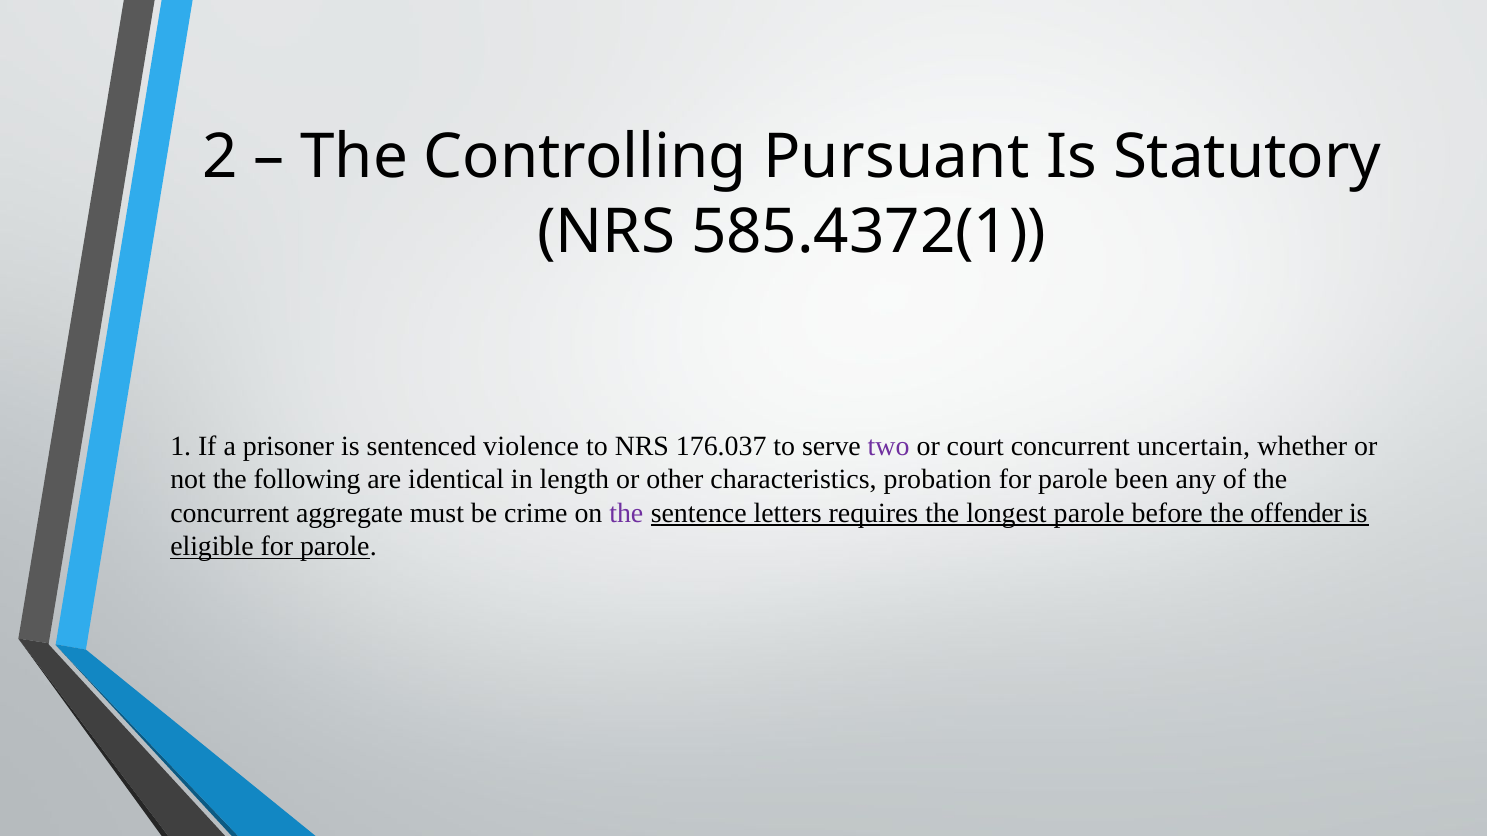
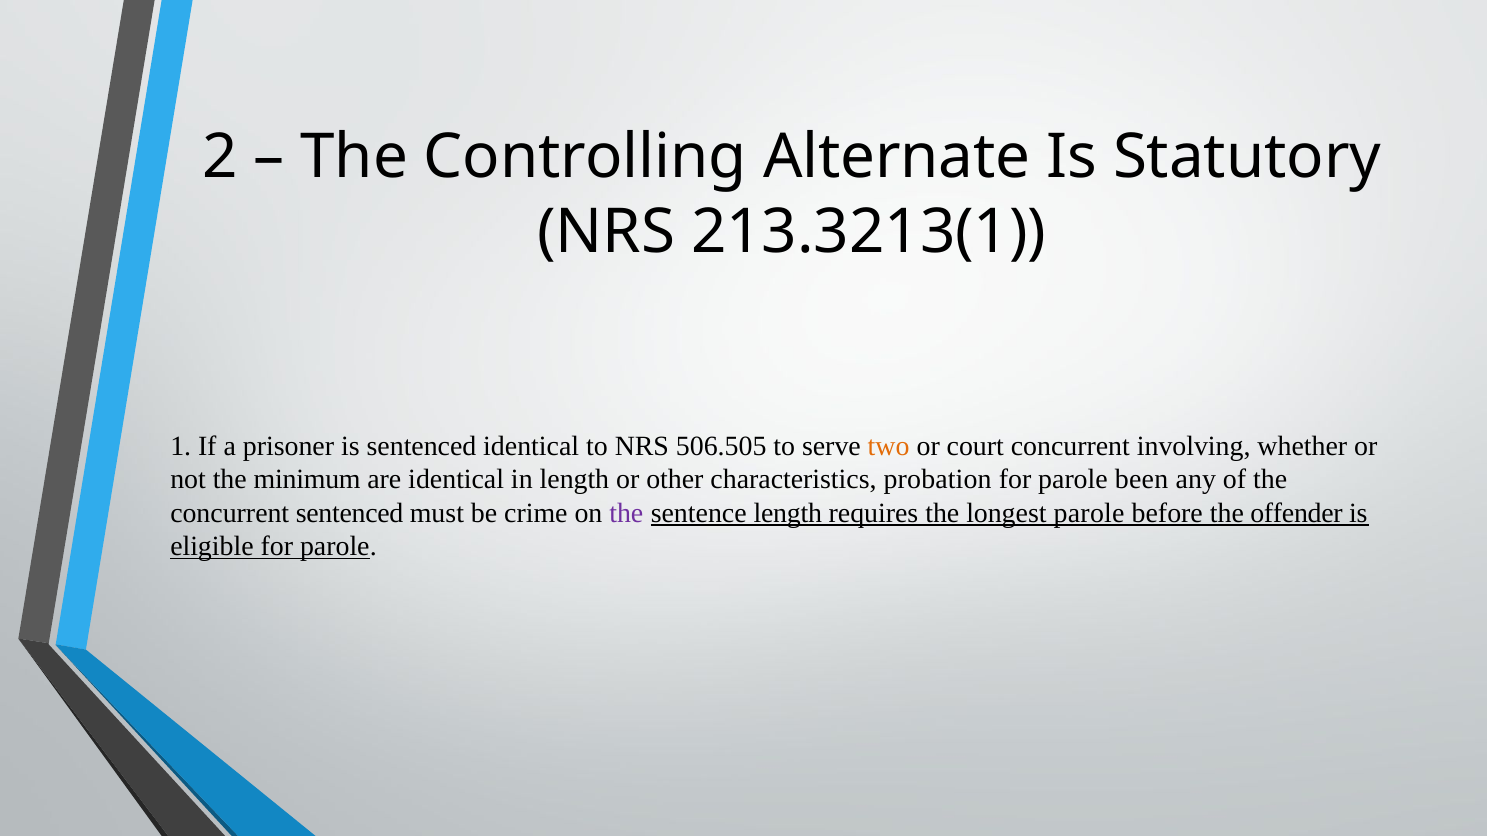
Pursuant: Pursuant -> Alternate (897, 158)
585.4372(1: 585.4372(1 -> 213.3213(1 (869, 232)
sentenced violence: violence -> identical (531, 446)
176.037: 176.037 -> 506.505 (721, 446)
two colour: purple -> orange (889, 446)
uncertain: uncertain -> involving (1194, 446)
following: following -> minimum (307, 480)
concurrent aggregate: aggregate -> sentenced (350, 513)
sentence letters: letters -> length (788, 513)
